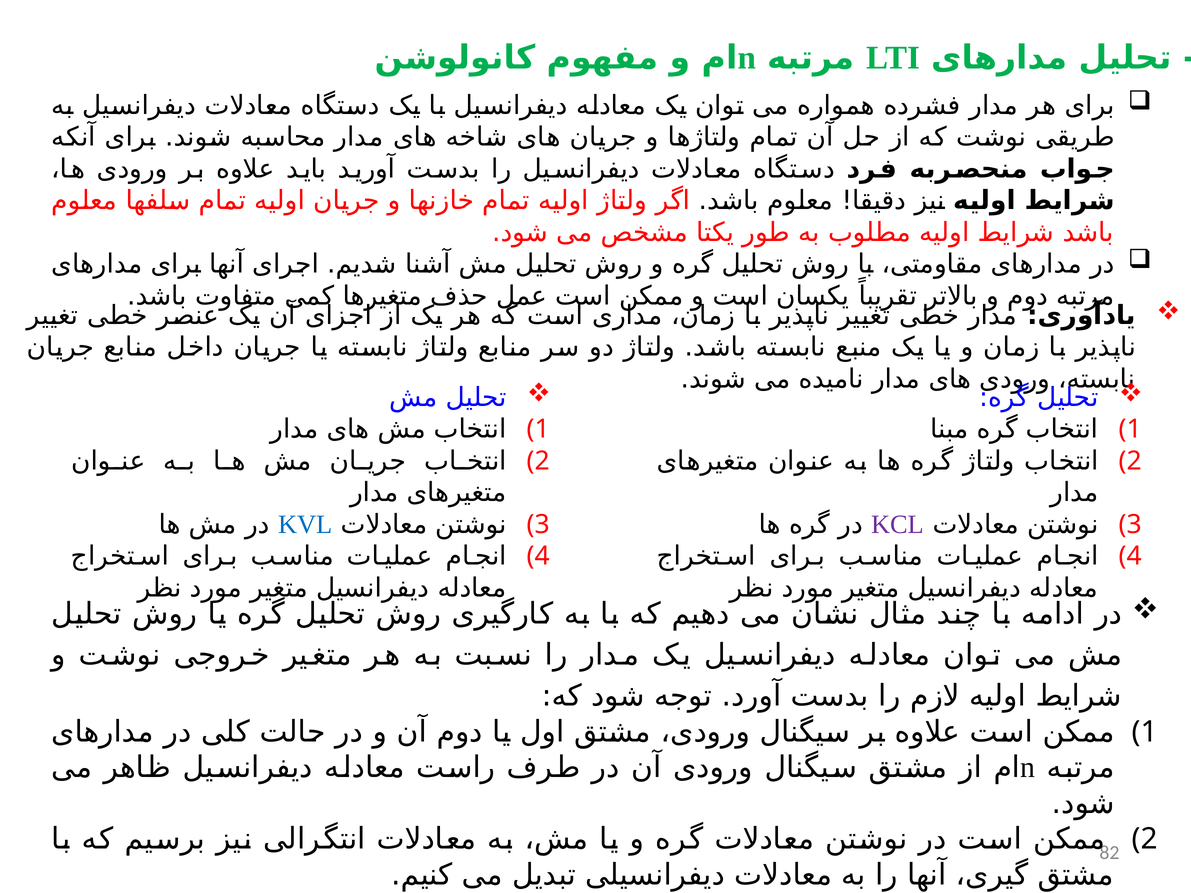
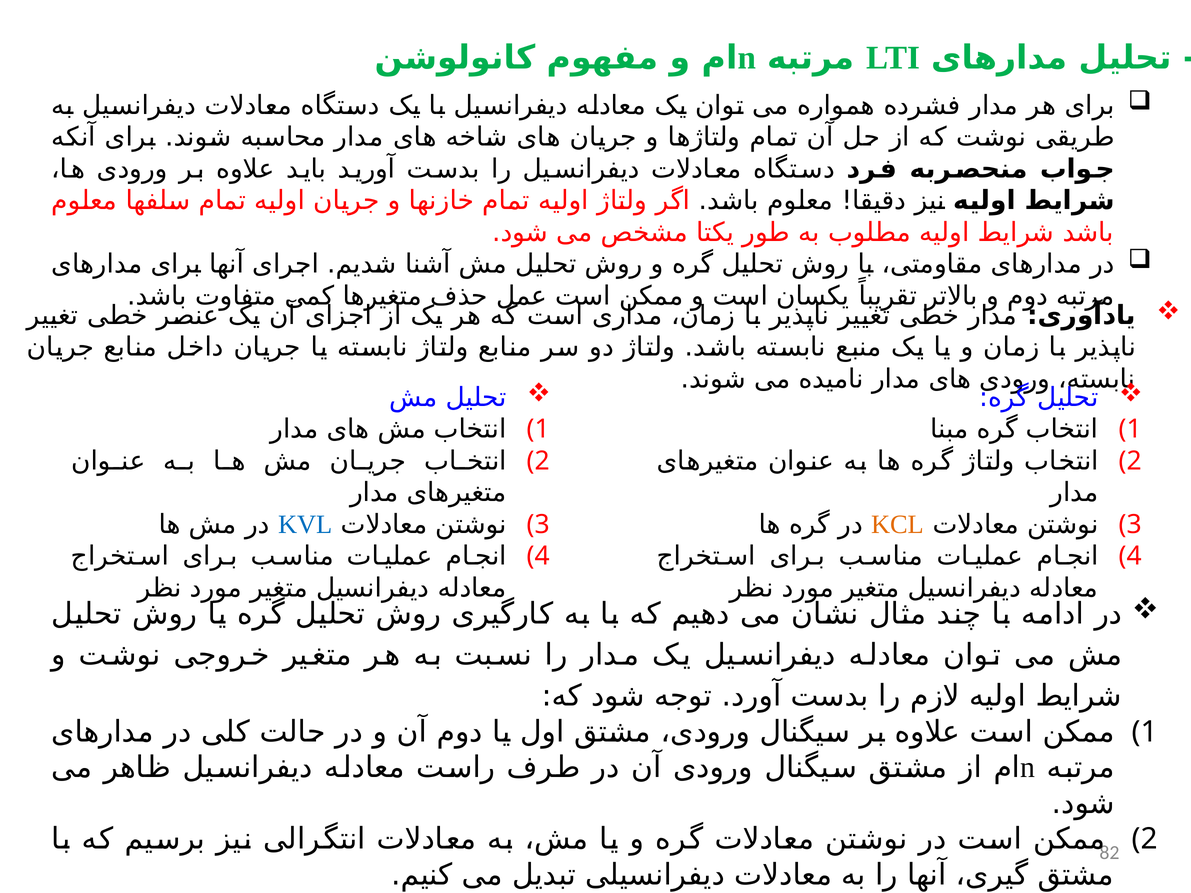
KCL colour: purple -> orange (898, 524)
